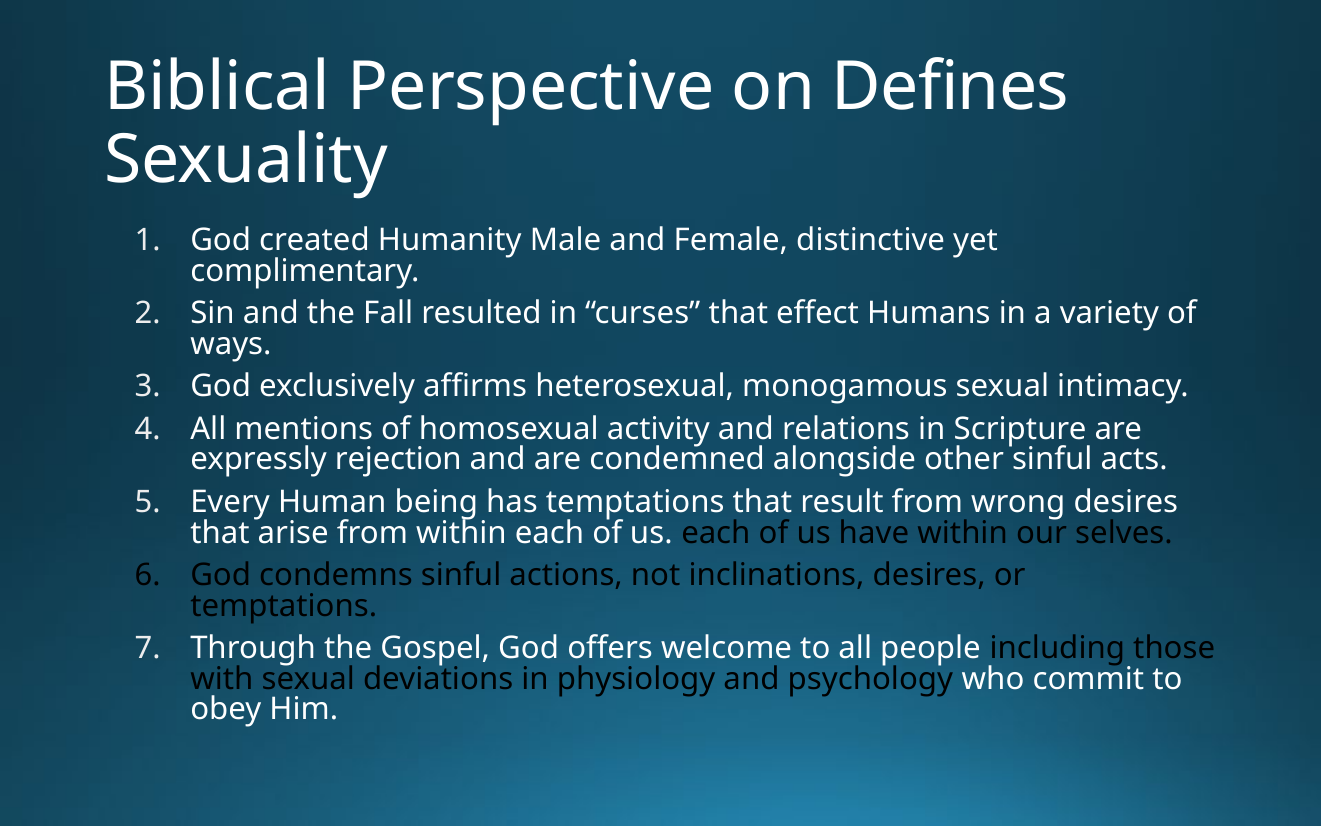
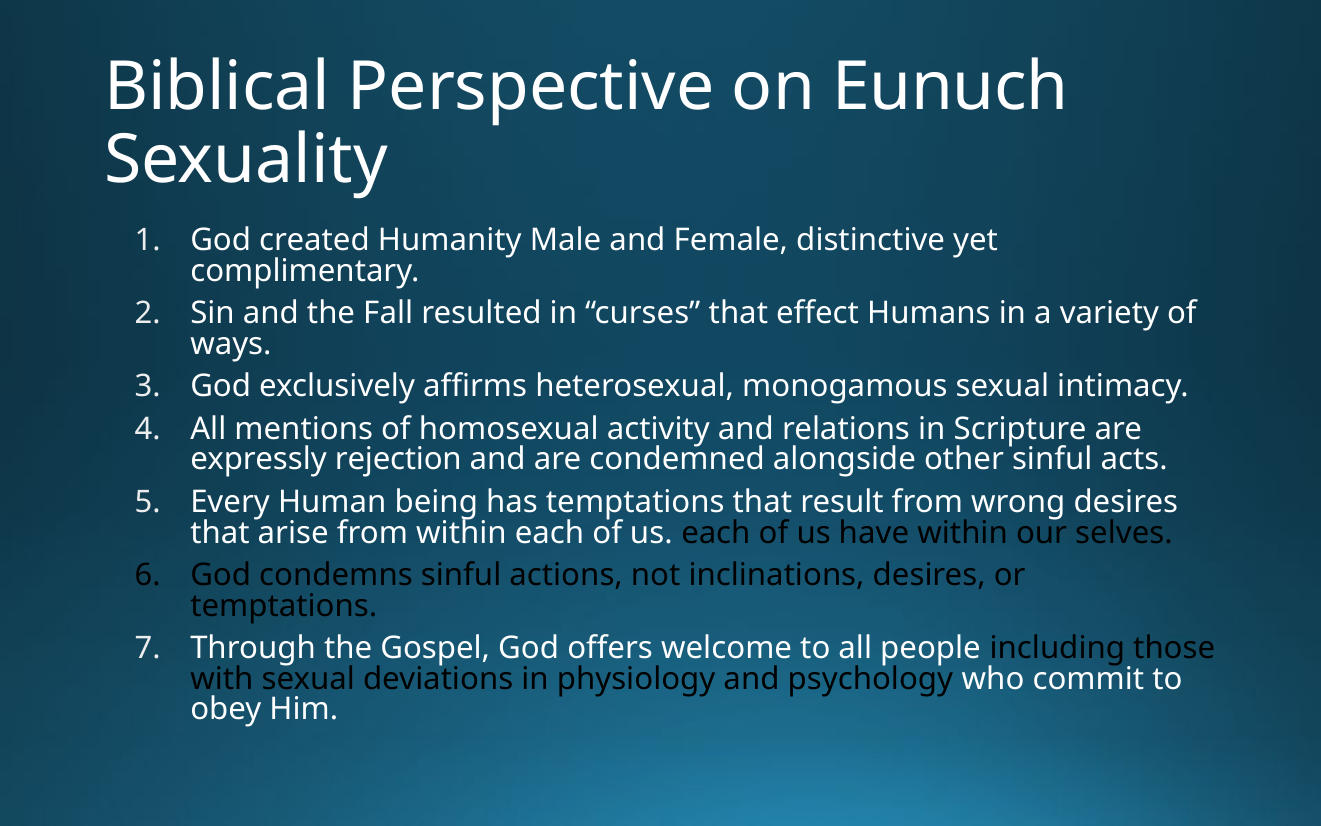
Defines: Defines -> Eunuch (950, 87)
